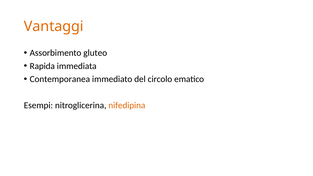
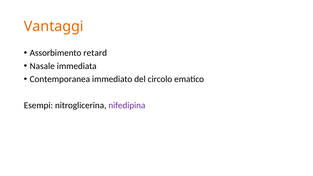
gluteo: gluteo -> retard (95, 53)
Rapida: Rapida -> Nasale (42, 66)
nifedipina colour: orange -> purple (127, 105)
